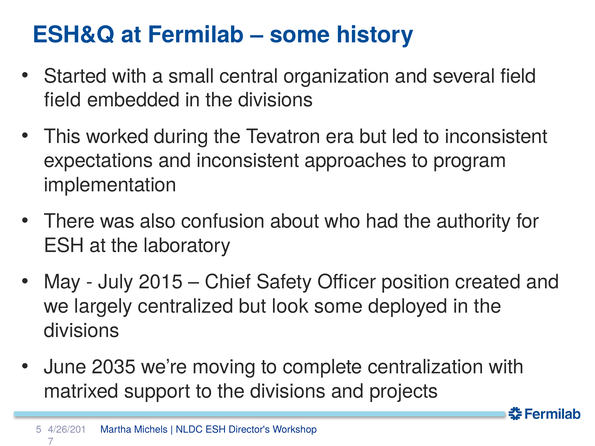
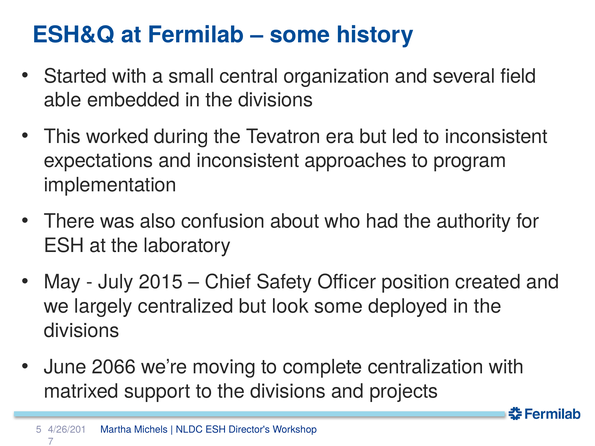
field: field -> able (63, 100)
2035: 2035 -> 2066 (114, 367)
